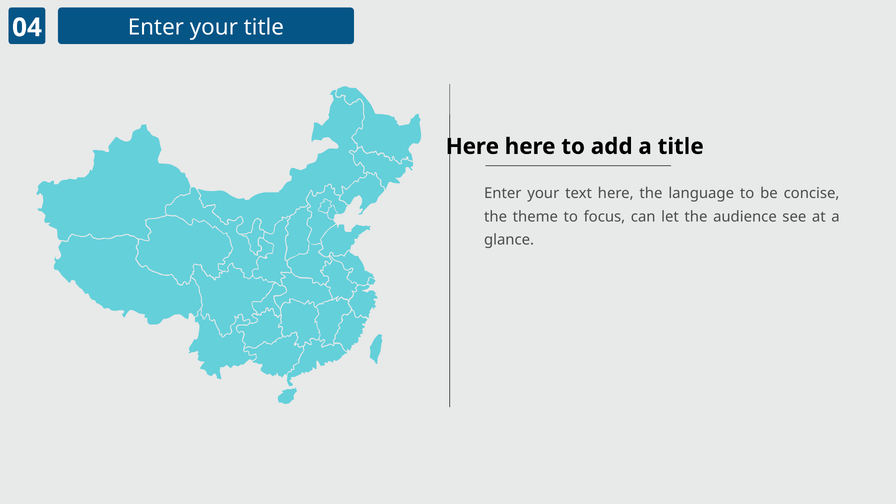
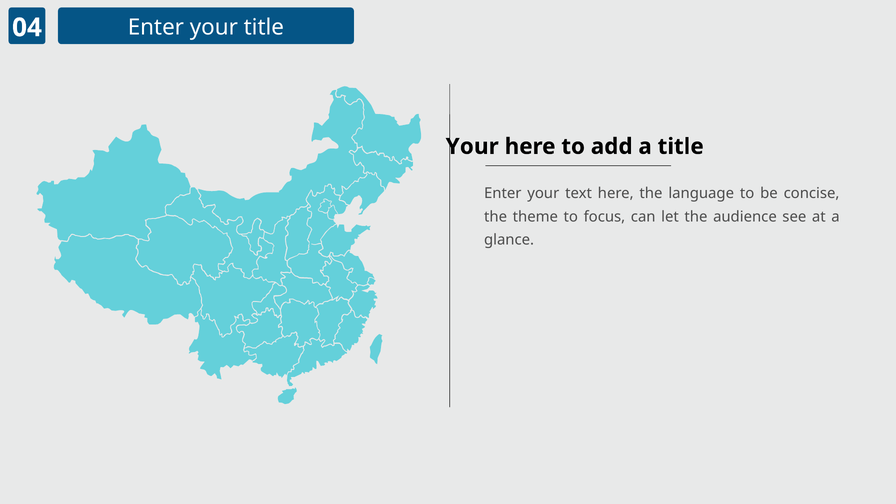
Here: Here -> Your (472, 147)
